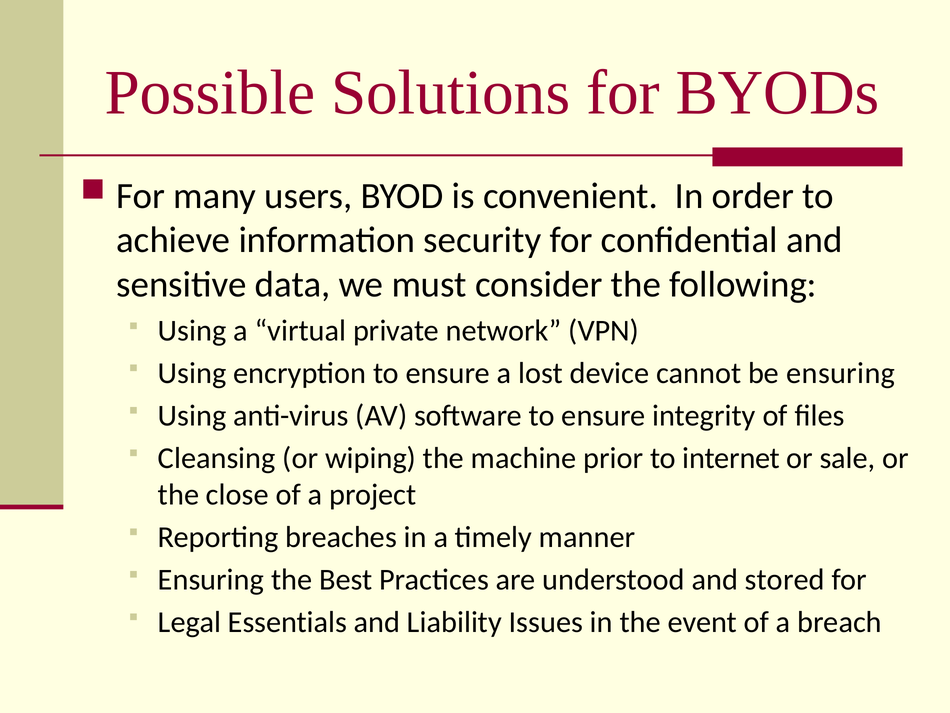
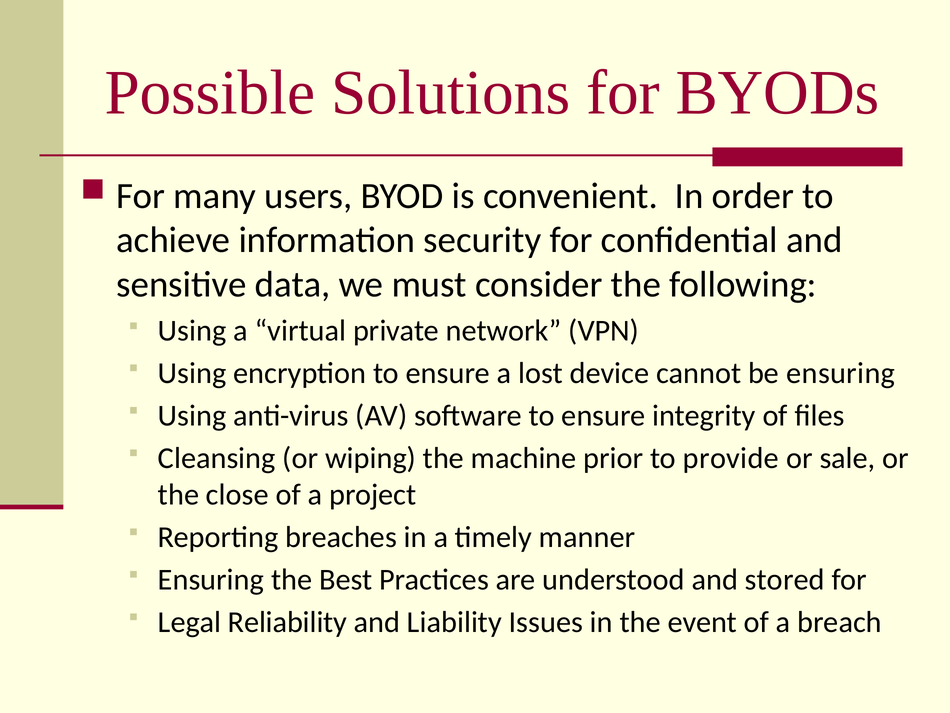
internet: internet -> provide (731, 458)
Essentials: Essentials -> Reliability (287, 622)
